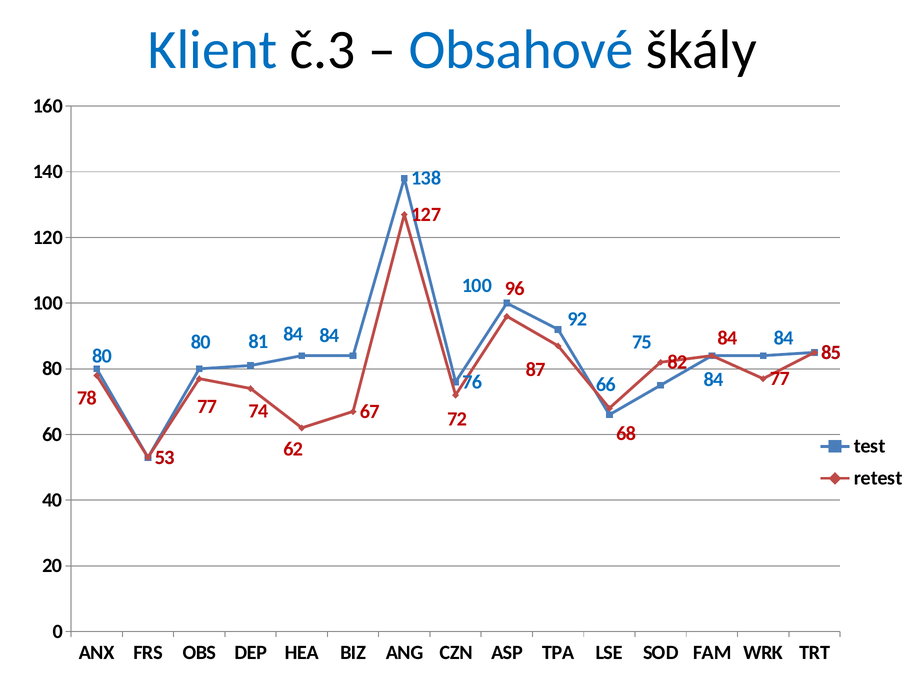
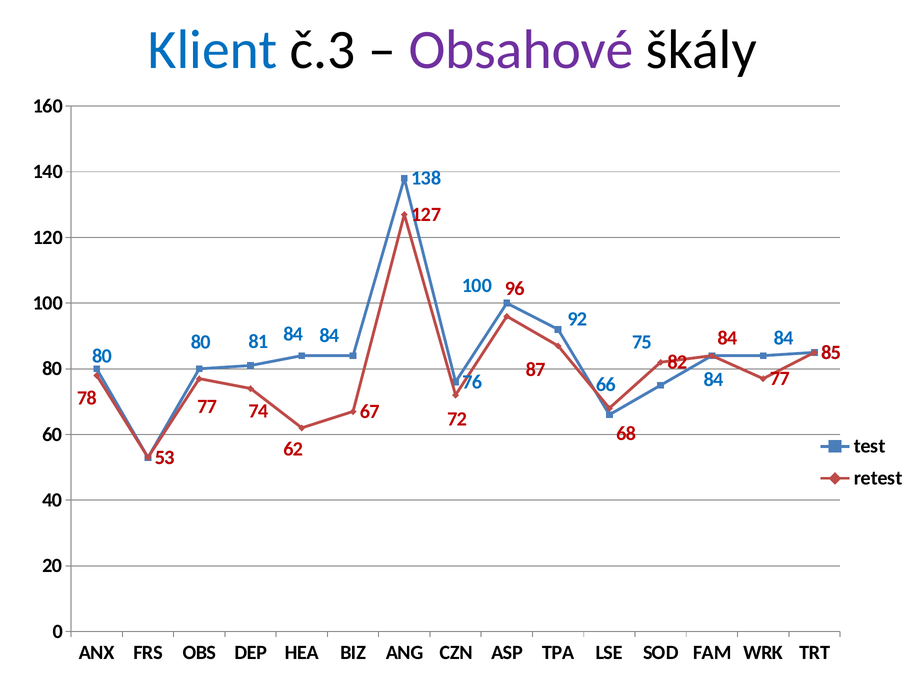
Obsahové colour: blue -> purple (521, 50)
